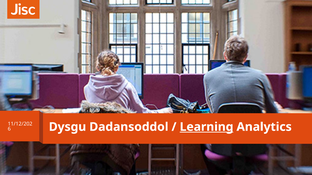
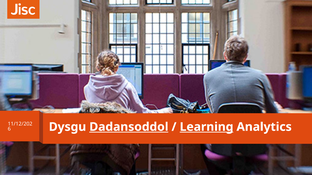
Dadansoddol underline: none -> present (129, 127)
